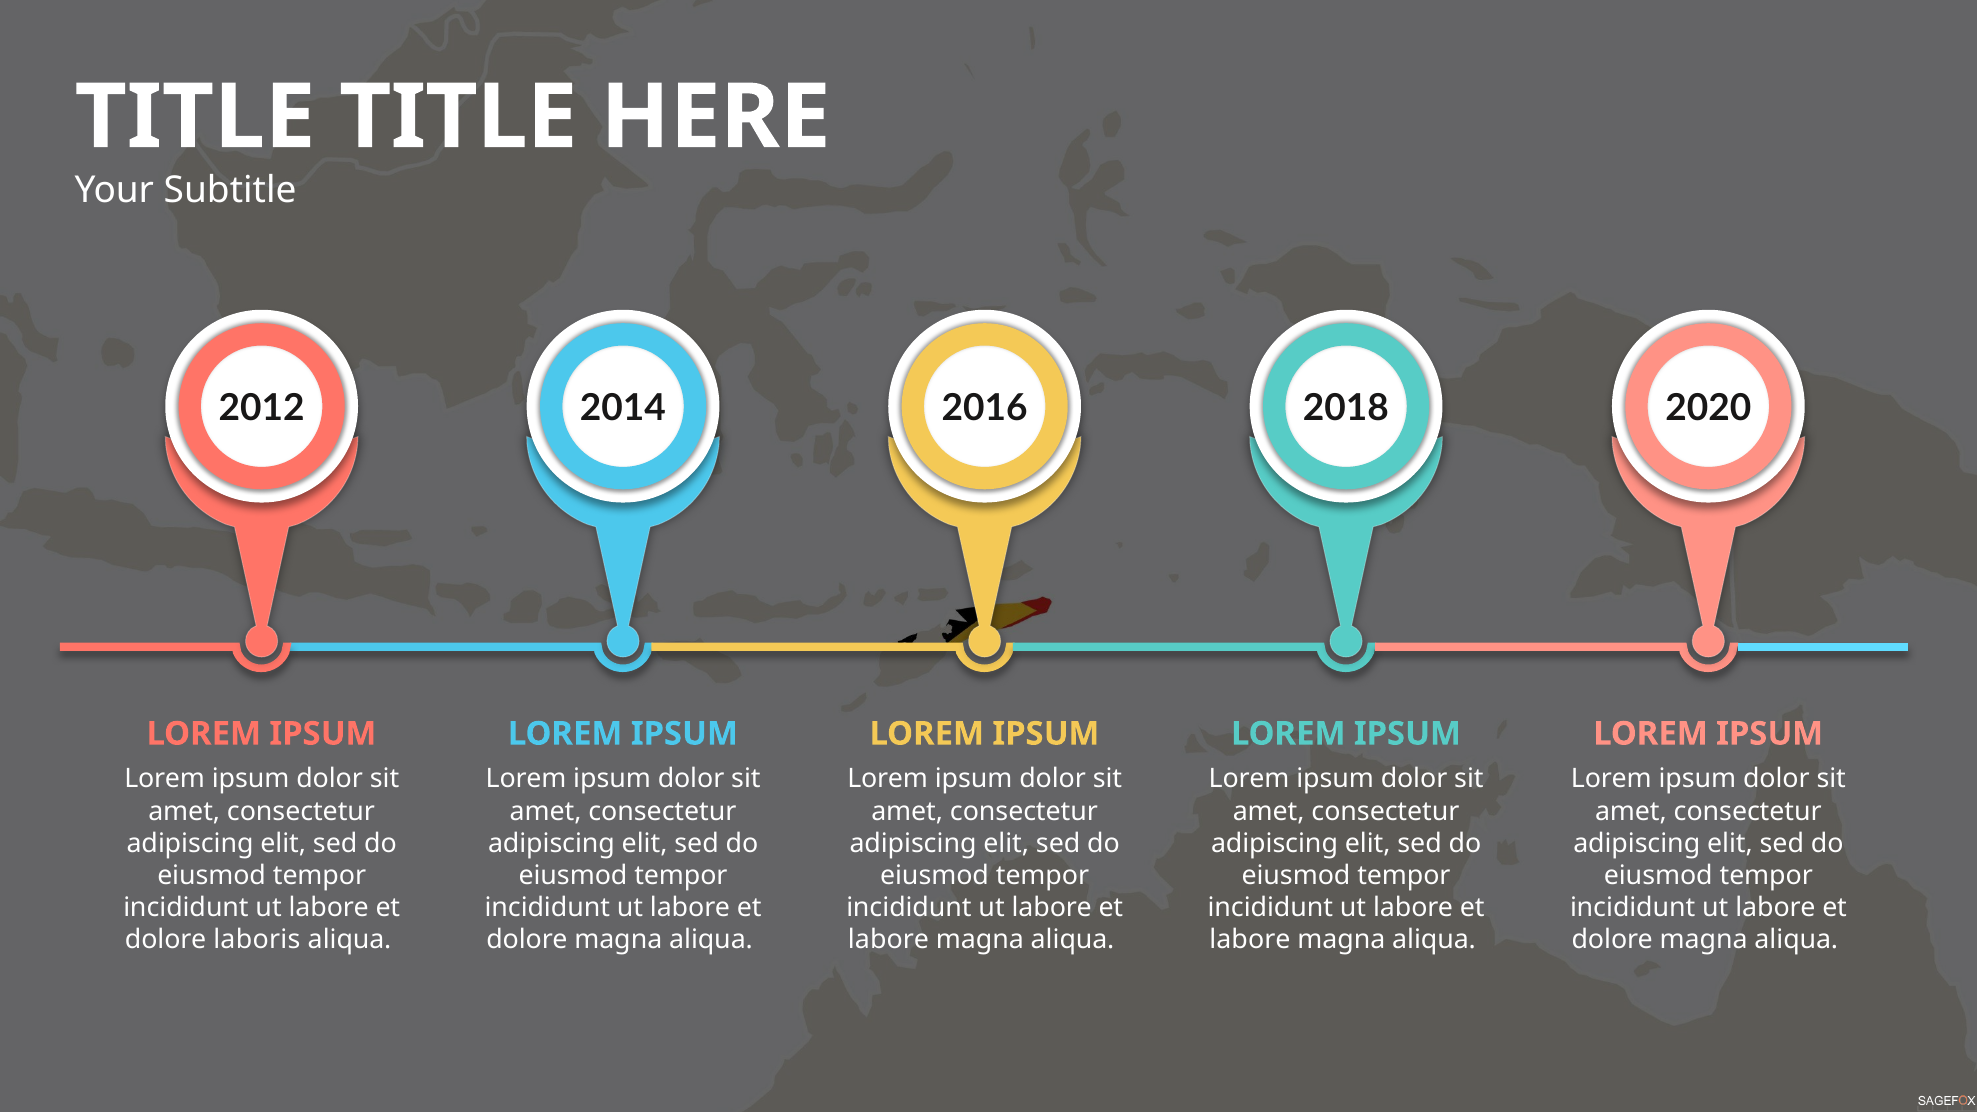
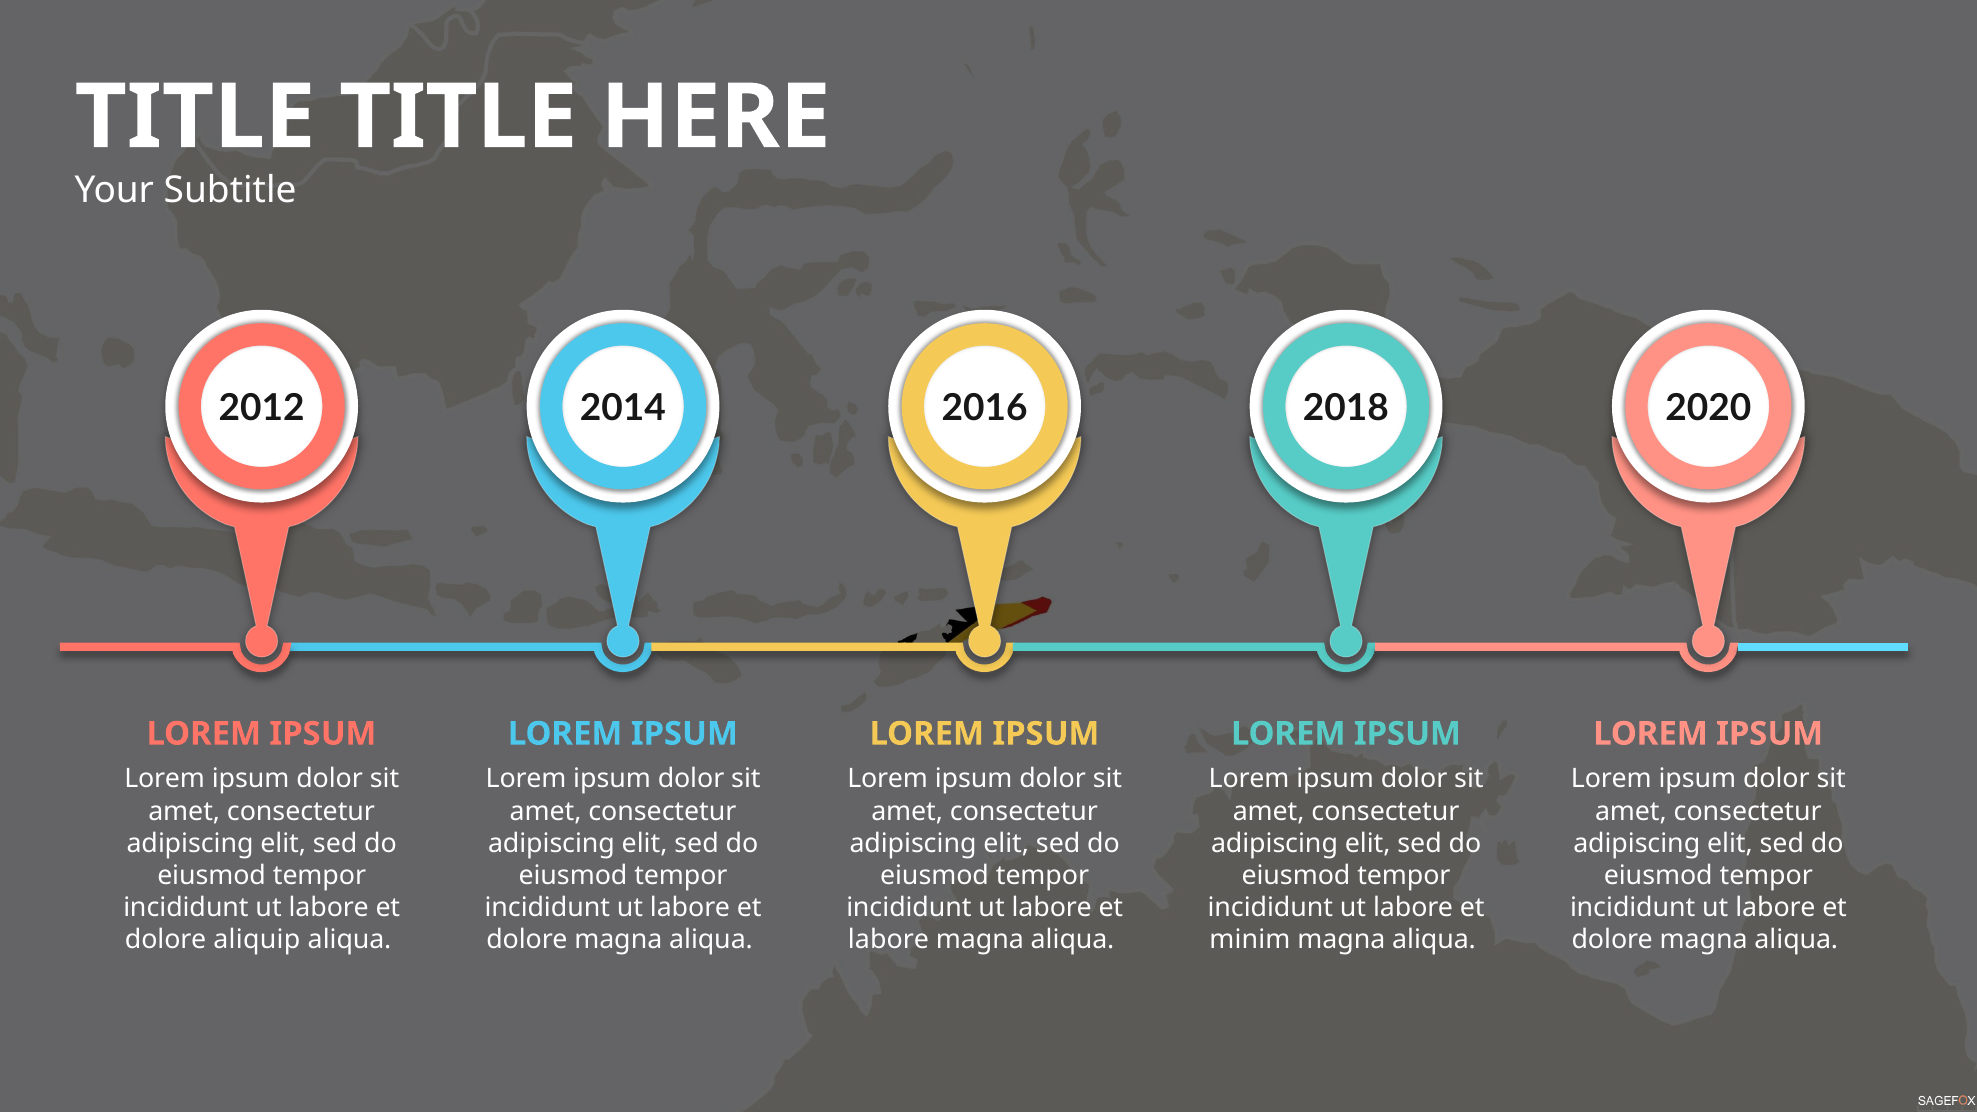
laboris: laboris -> aliquip (257, 940)
labore: labore -> minim (1250, 940)
